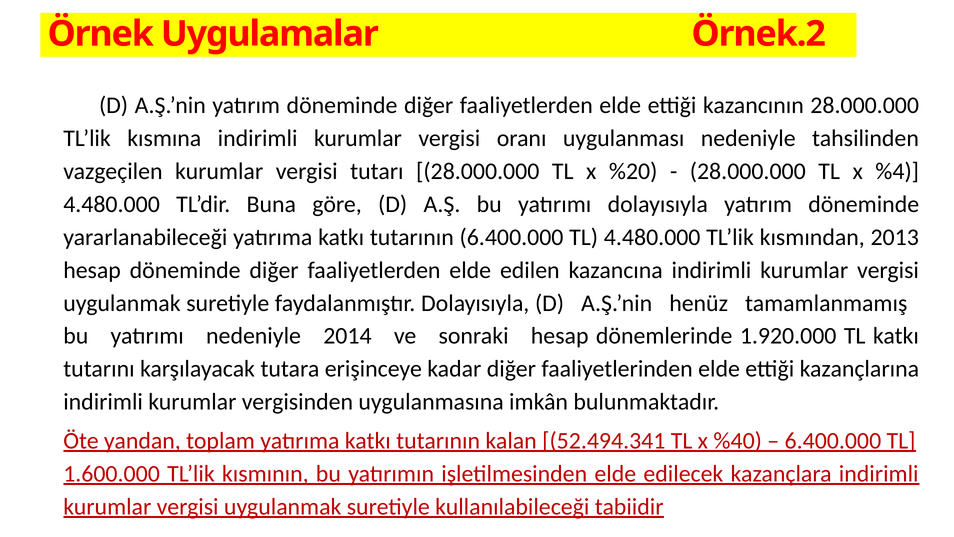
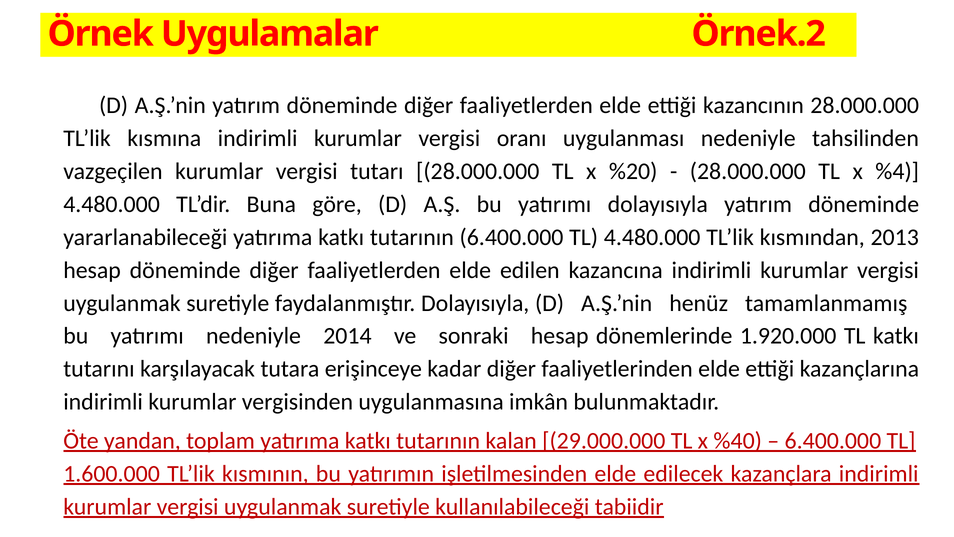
52.494.341: 52.494.341 -> 29.000.000 (604, 441)
